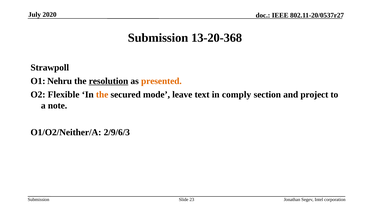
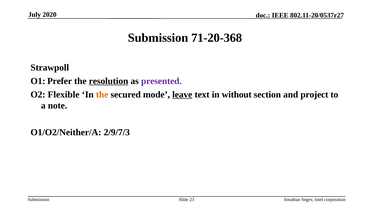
13-20-368: 13-20-368 -> 71-20-368 (217, 38)
Nehru: Nehru -> Prefer (60, 81)
presented colour: orange -> purple (161, 81)
leave underline: none -> present (182, 95)
comply: comply -> without (237, 95)
2/9/6/3: 2/9/6/3 -> 2/9/7/3 (117, 132)
